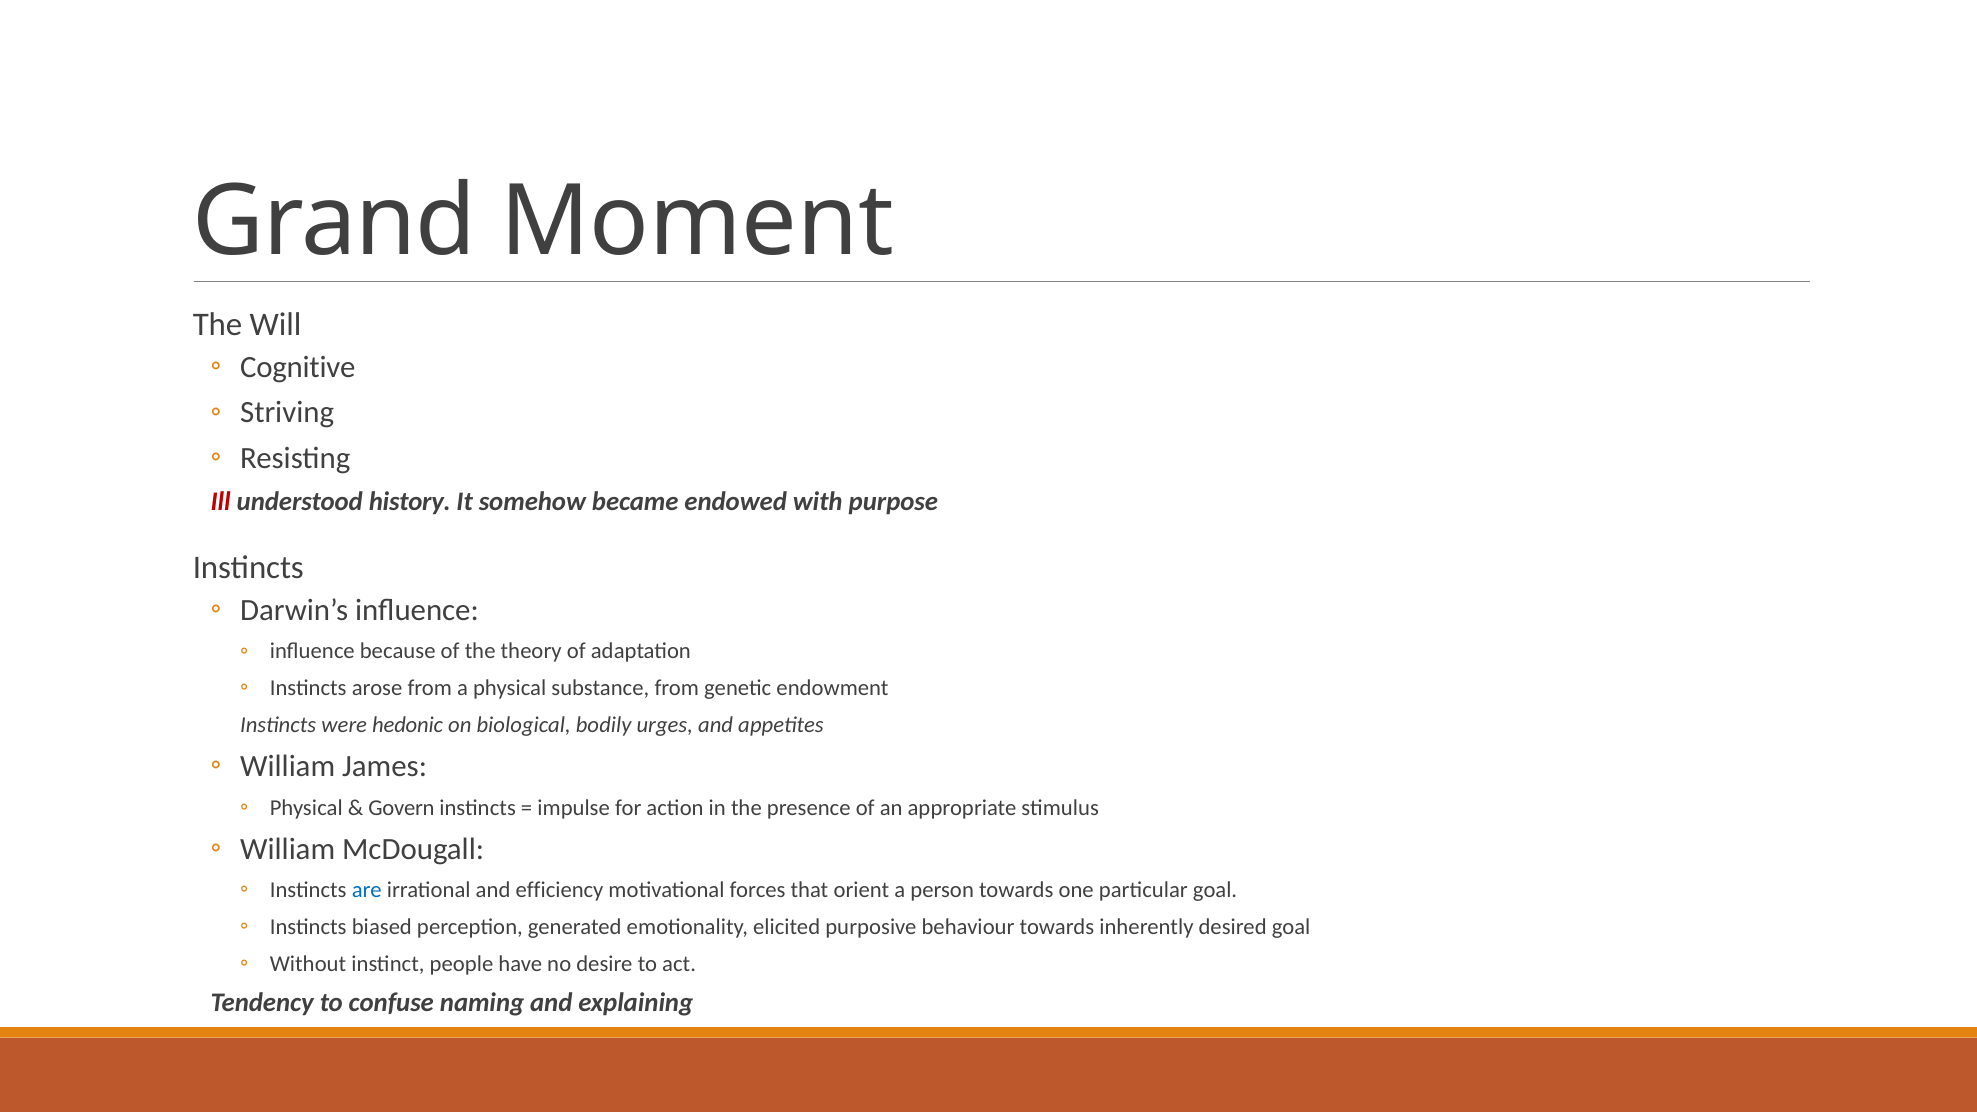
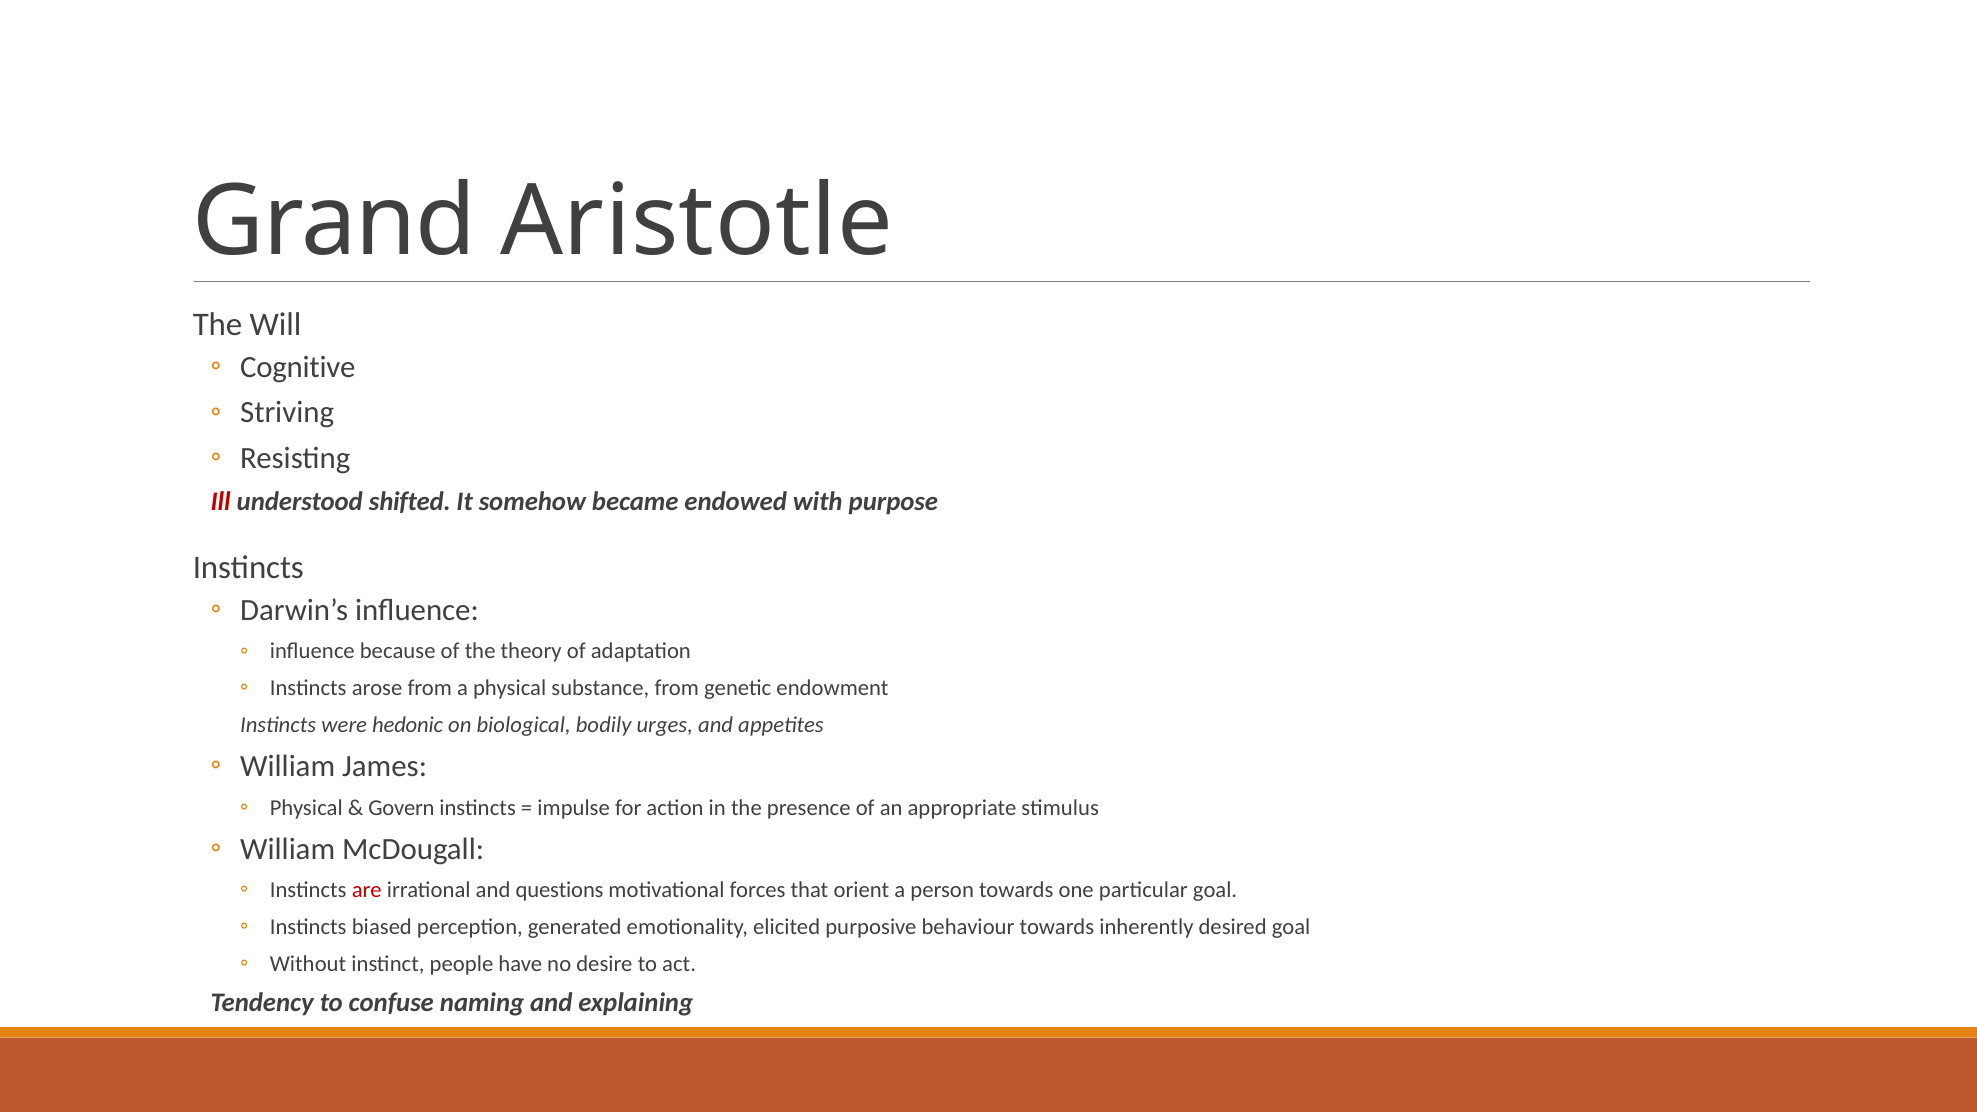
Moment: Moment -> Aristotle (697, 221)
history: history -> shifted (410, 502)
are colour: blue -> red (367, 890)
efficiency: efficiency -> questions (560, 890)
